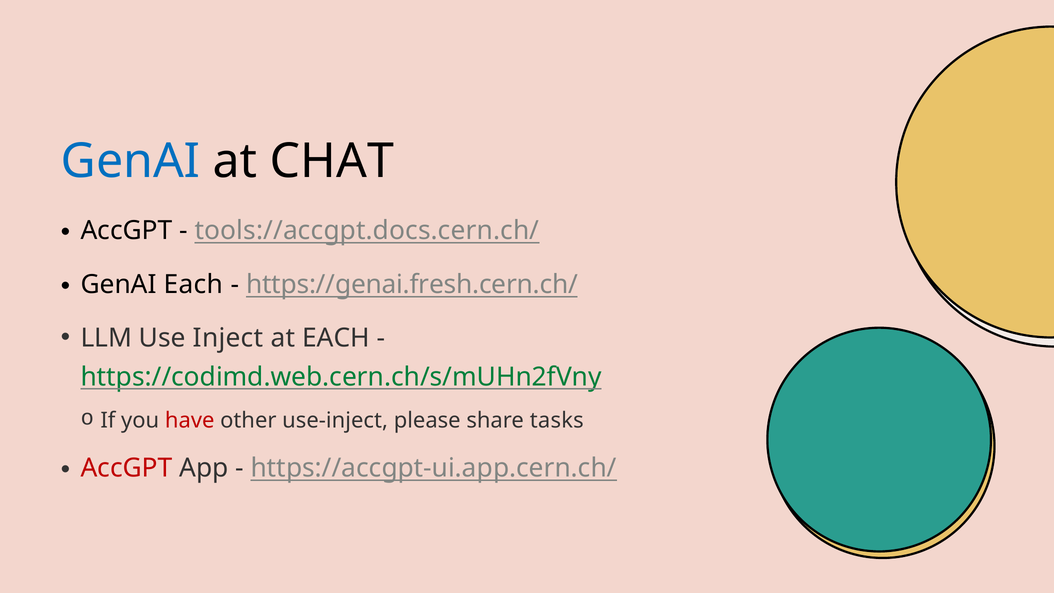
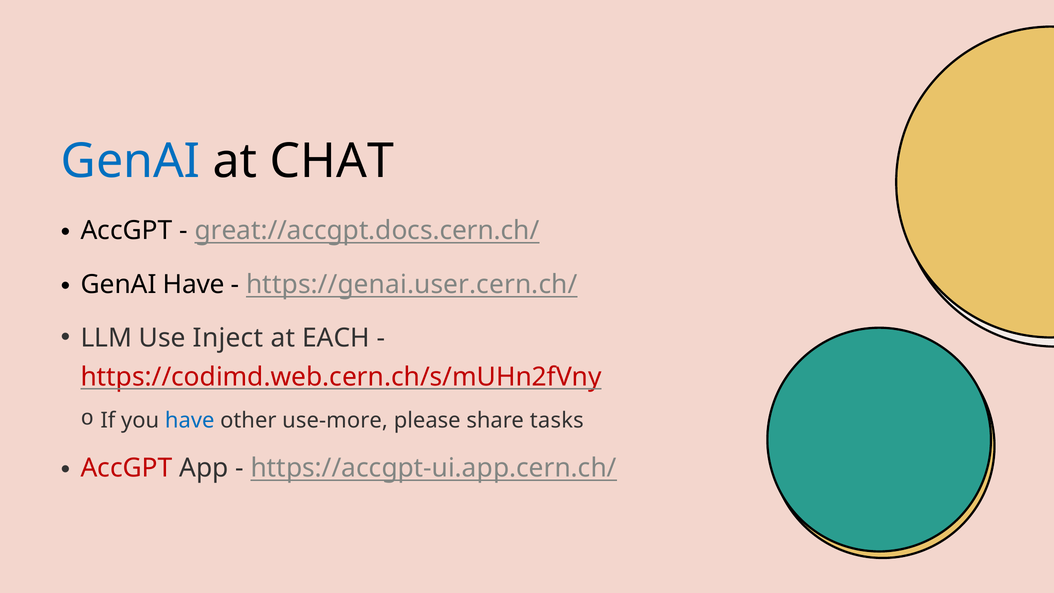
tools://accgpt.docs.cern.ch/: tools://accgpt.docs.cern.ch/ -> great://accgpt.docs.cern.ch/ (367, 231)
GenAI Each: Each -> Have (194, 285)
https://genai.fresh.cern.ch/: https://genai.fresh.cern.ch/ -> https://genai.user.cern.ch/ (412, 285)
https://codimd.web.cern.ch/s/mUHn2fVny colour: green -> red (341, 377)
have colour: red -> blue (190, 421)
use-inject: use-inject -> use-more (335, 421)
